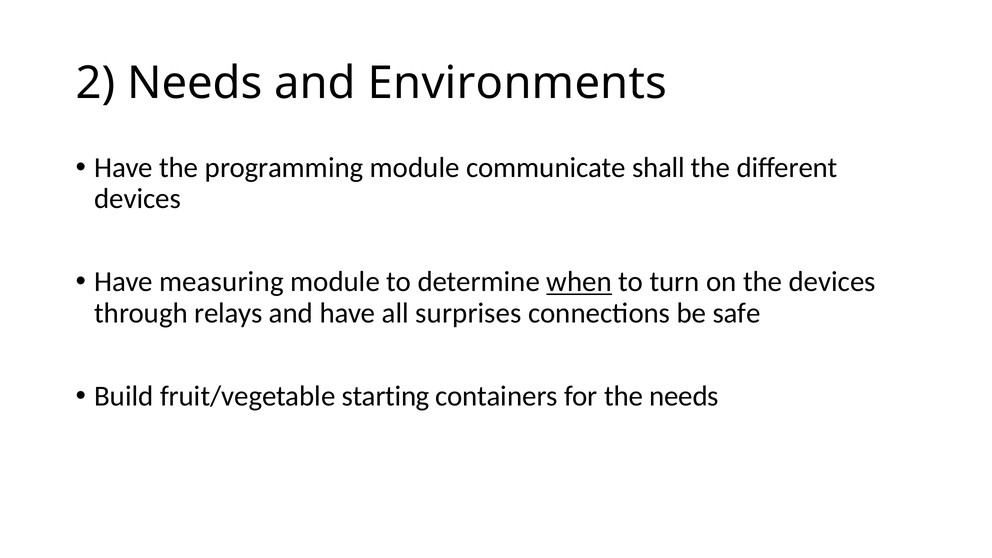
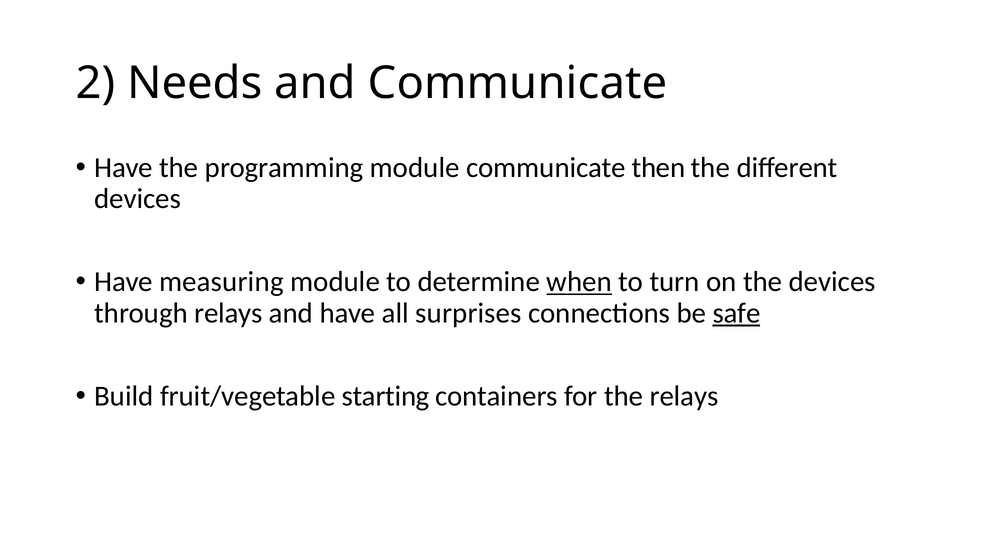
and Environments: Environments -> Communicate (518, 83)
shall: shall -> then (658, 168)
safe underline: none -> present (737, 313)
the needs: needs -> relays (684, 396)
